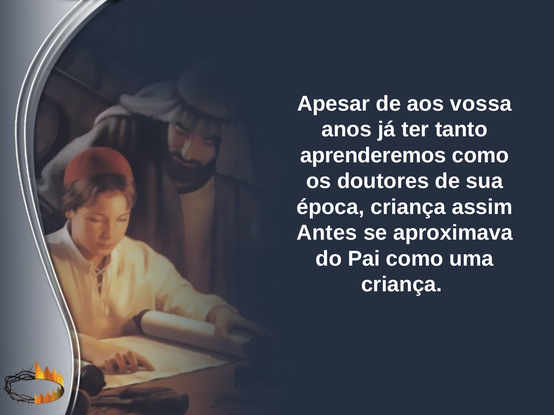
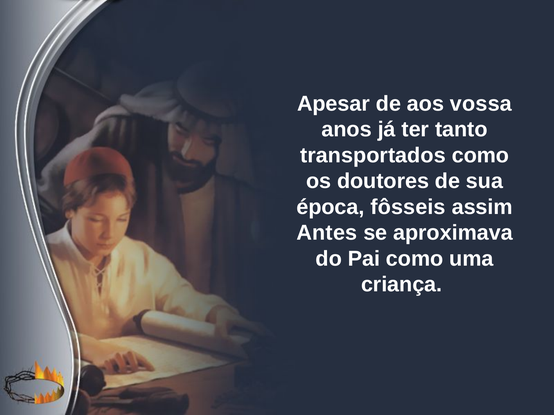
aprenderemos: aprenderemos -> transportados (373, 155)
época criança: criança -> fôsseis (408, 207)
